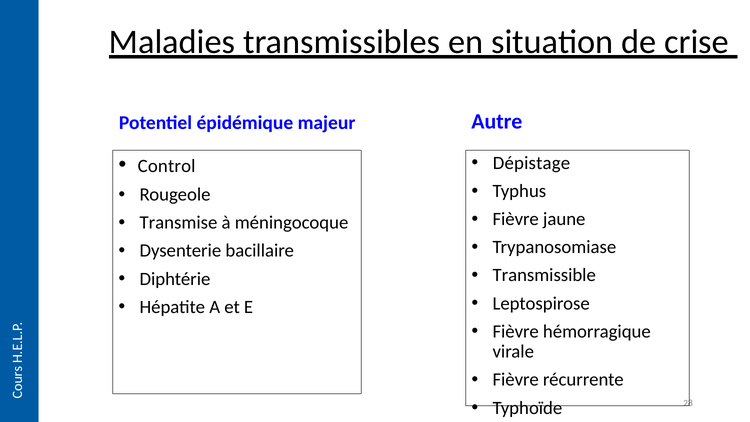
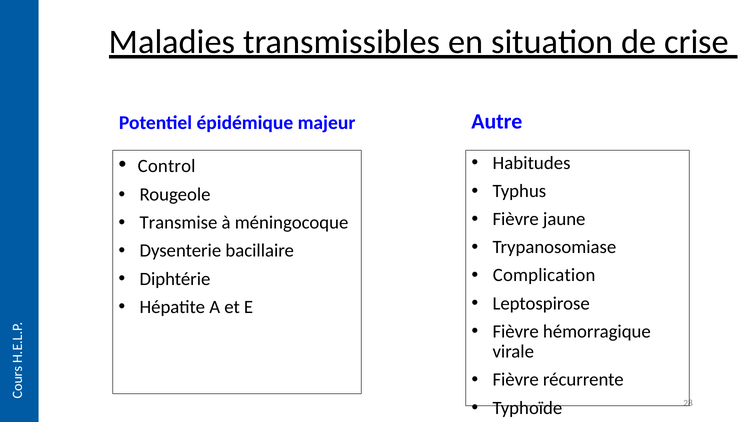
Dépistage: Dépistage -> Habitudes (532, 163)
Transmissible: Transmissible -> Complication (544, 275)
